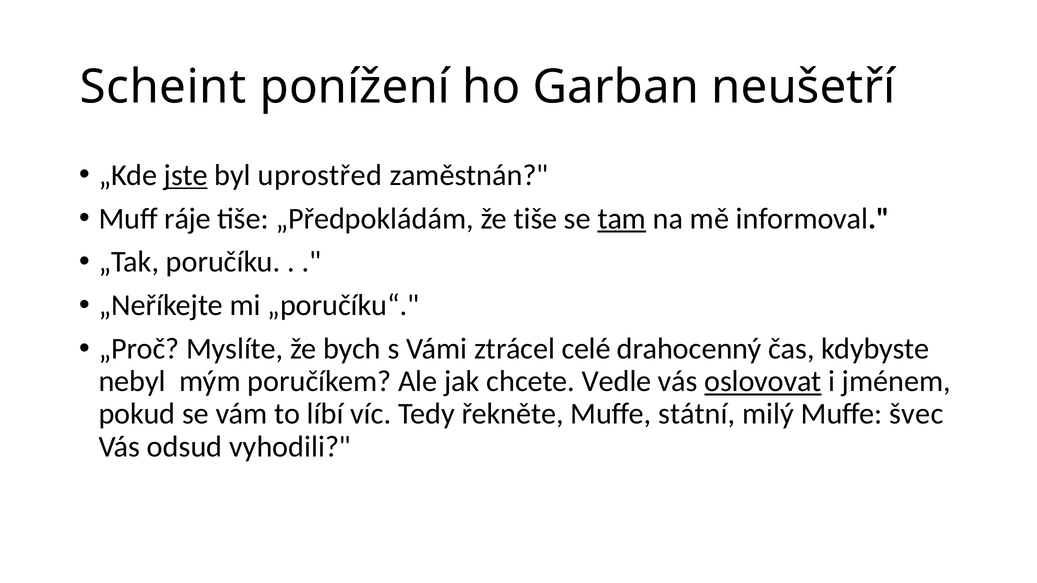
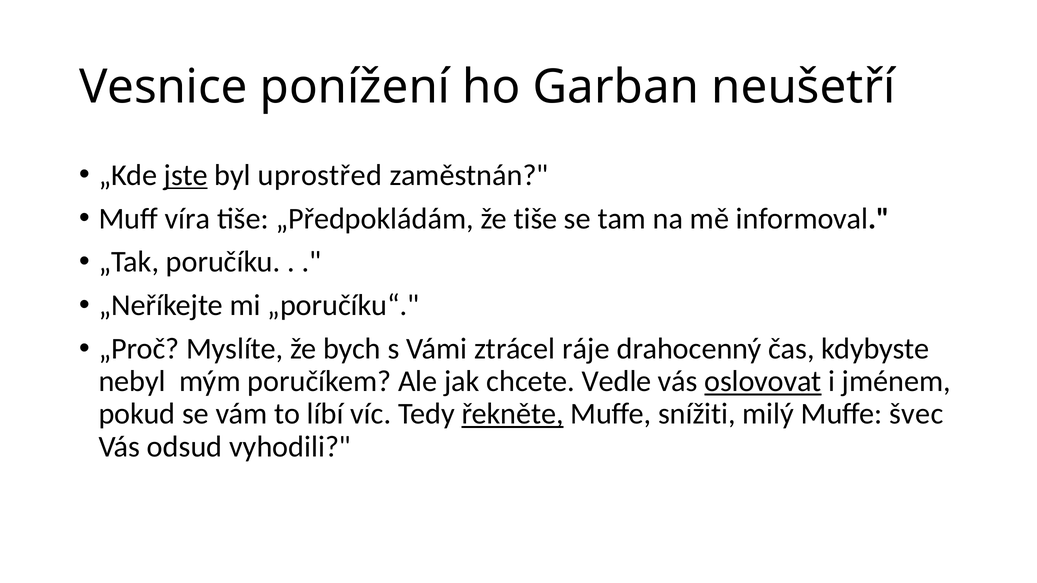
Scheint: Scheint -> Vesnice (163, 87)
ráje: ráje -> víra (187, 219)
tam underline: present -> none (622, 219)
celé: celé -> ráje (586, 349)
řekněte underline: none -> present (513, 414)
státní: státní -> snížiti (697, 414)
